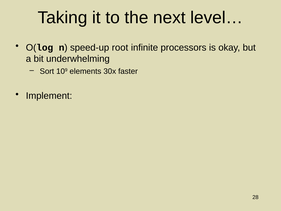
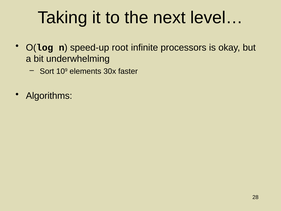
Implement: Implement -> Algorithms (49, 96)
